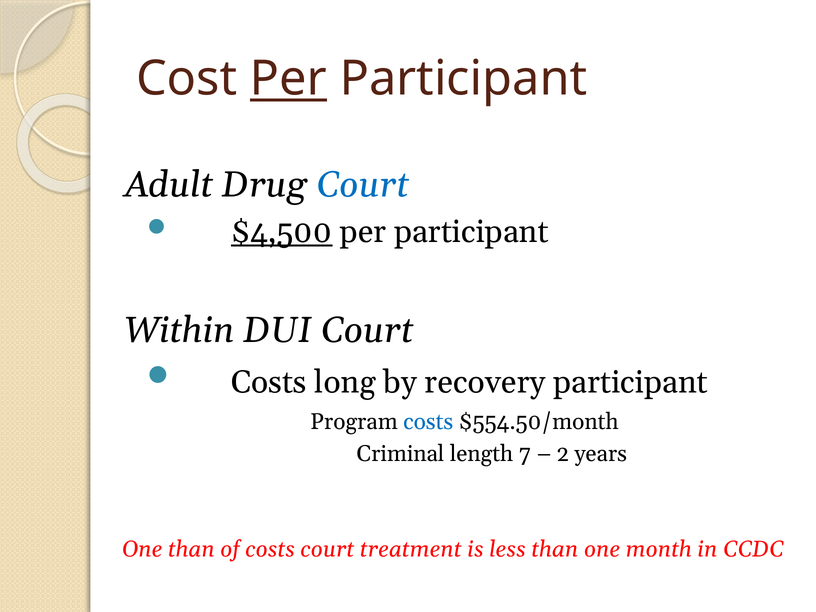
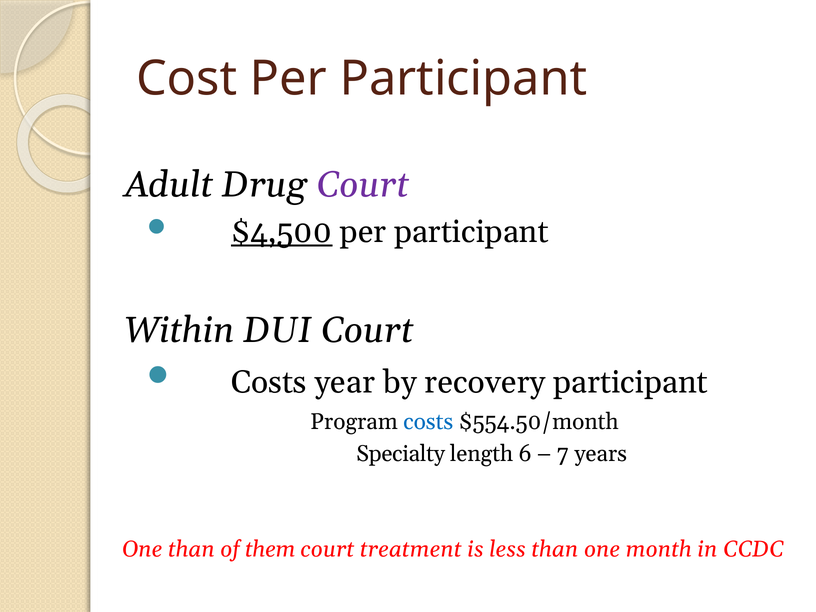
Per underline: present -> none (288, 79)
Court colour: blue -> purple (363, 185)
long: long -> year (345, 382)
Criminal: Criminal -> Specialty (401, 454)
7: 7 -> 6 (525, 454)
2: 2 -> 7 (563, 454)
of costs: costs -> them (270, 549)
